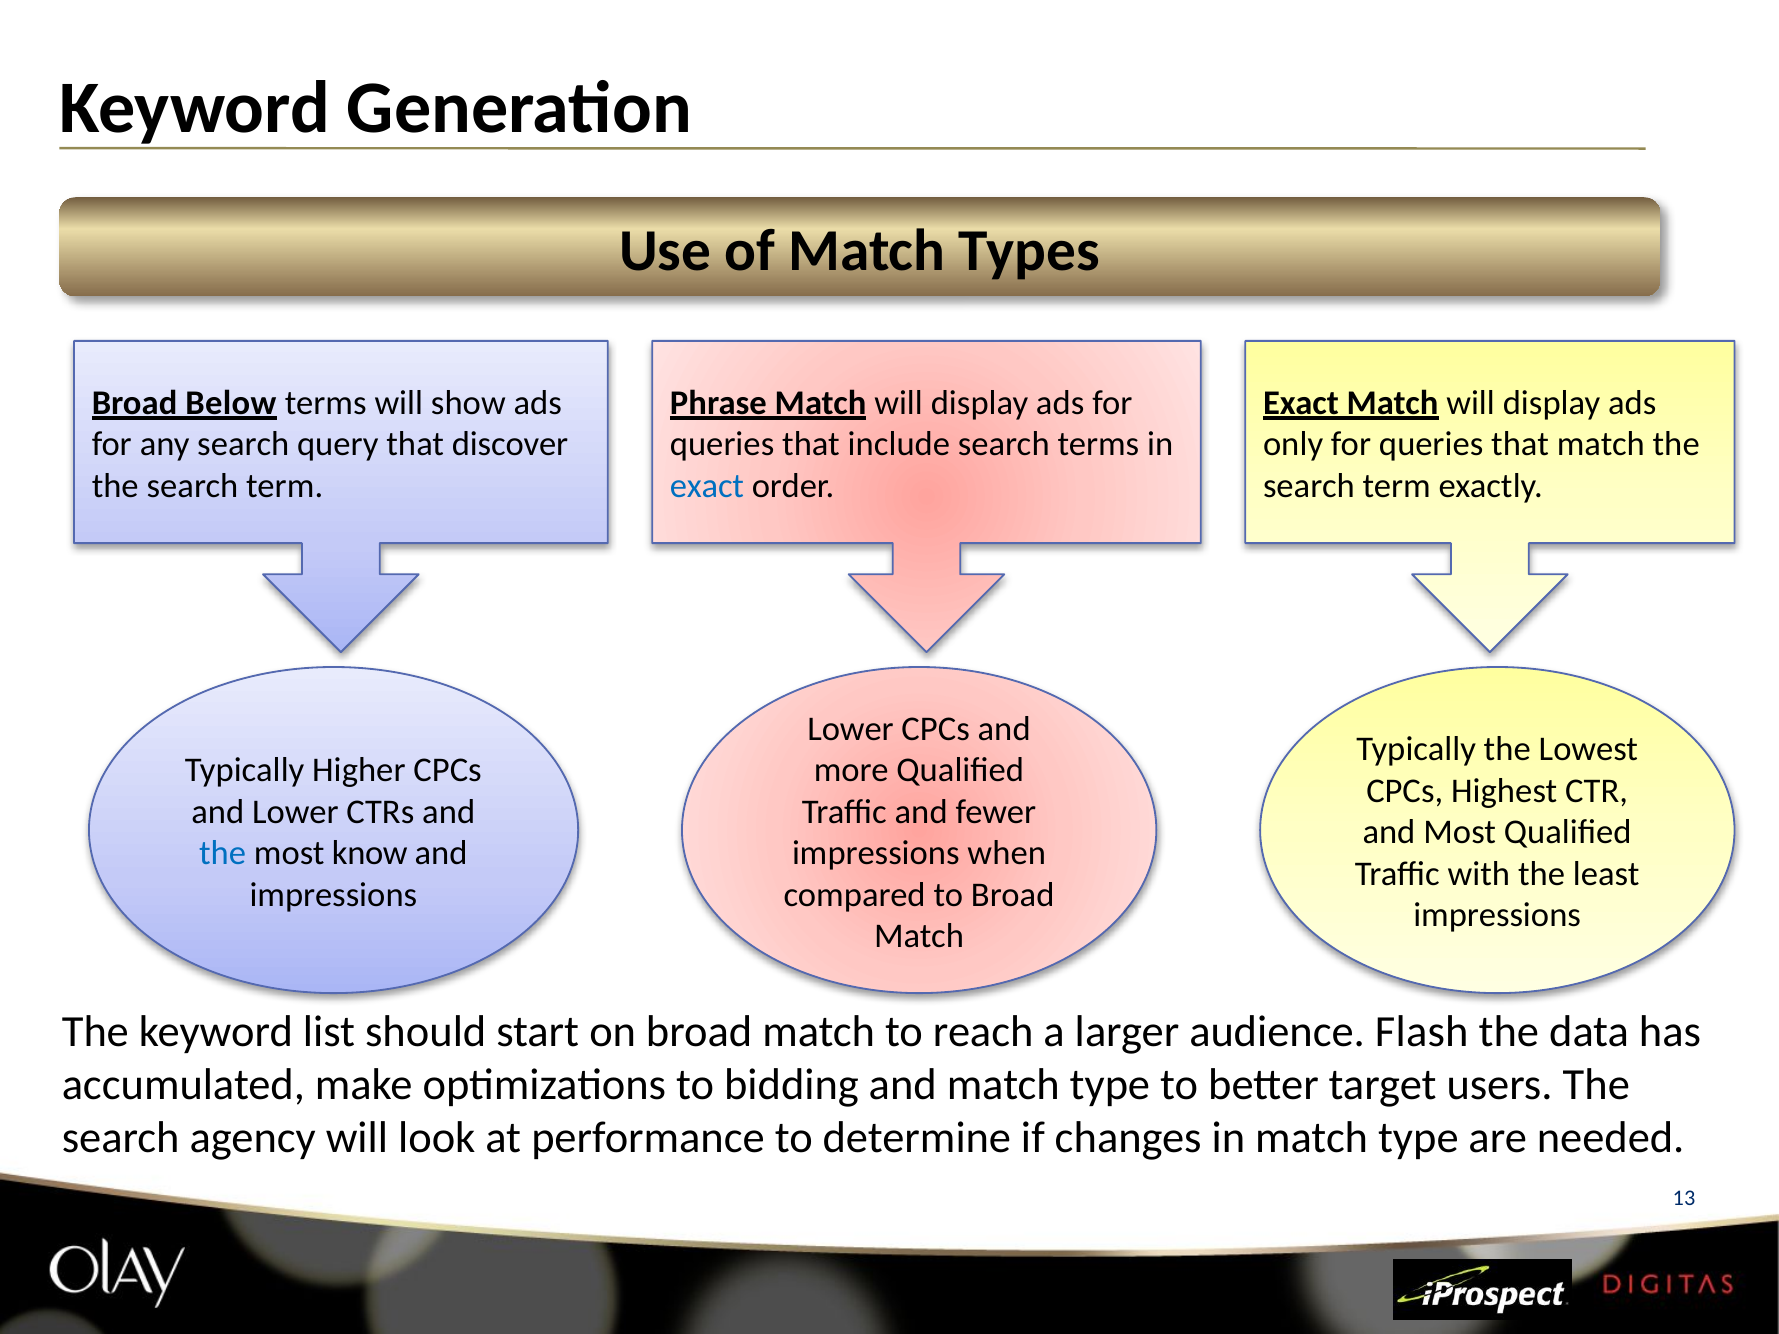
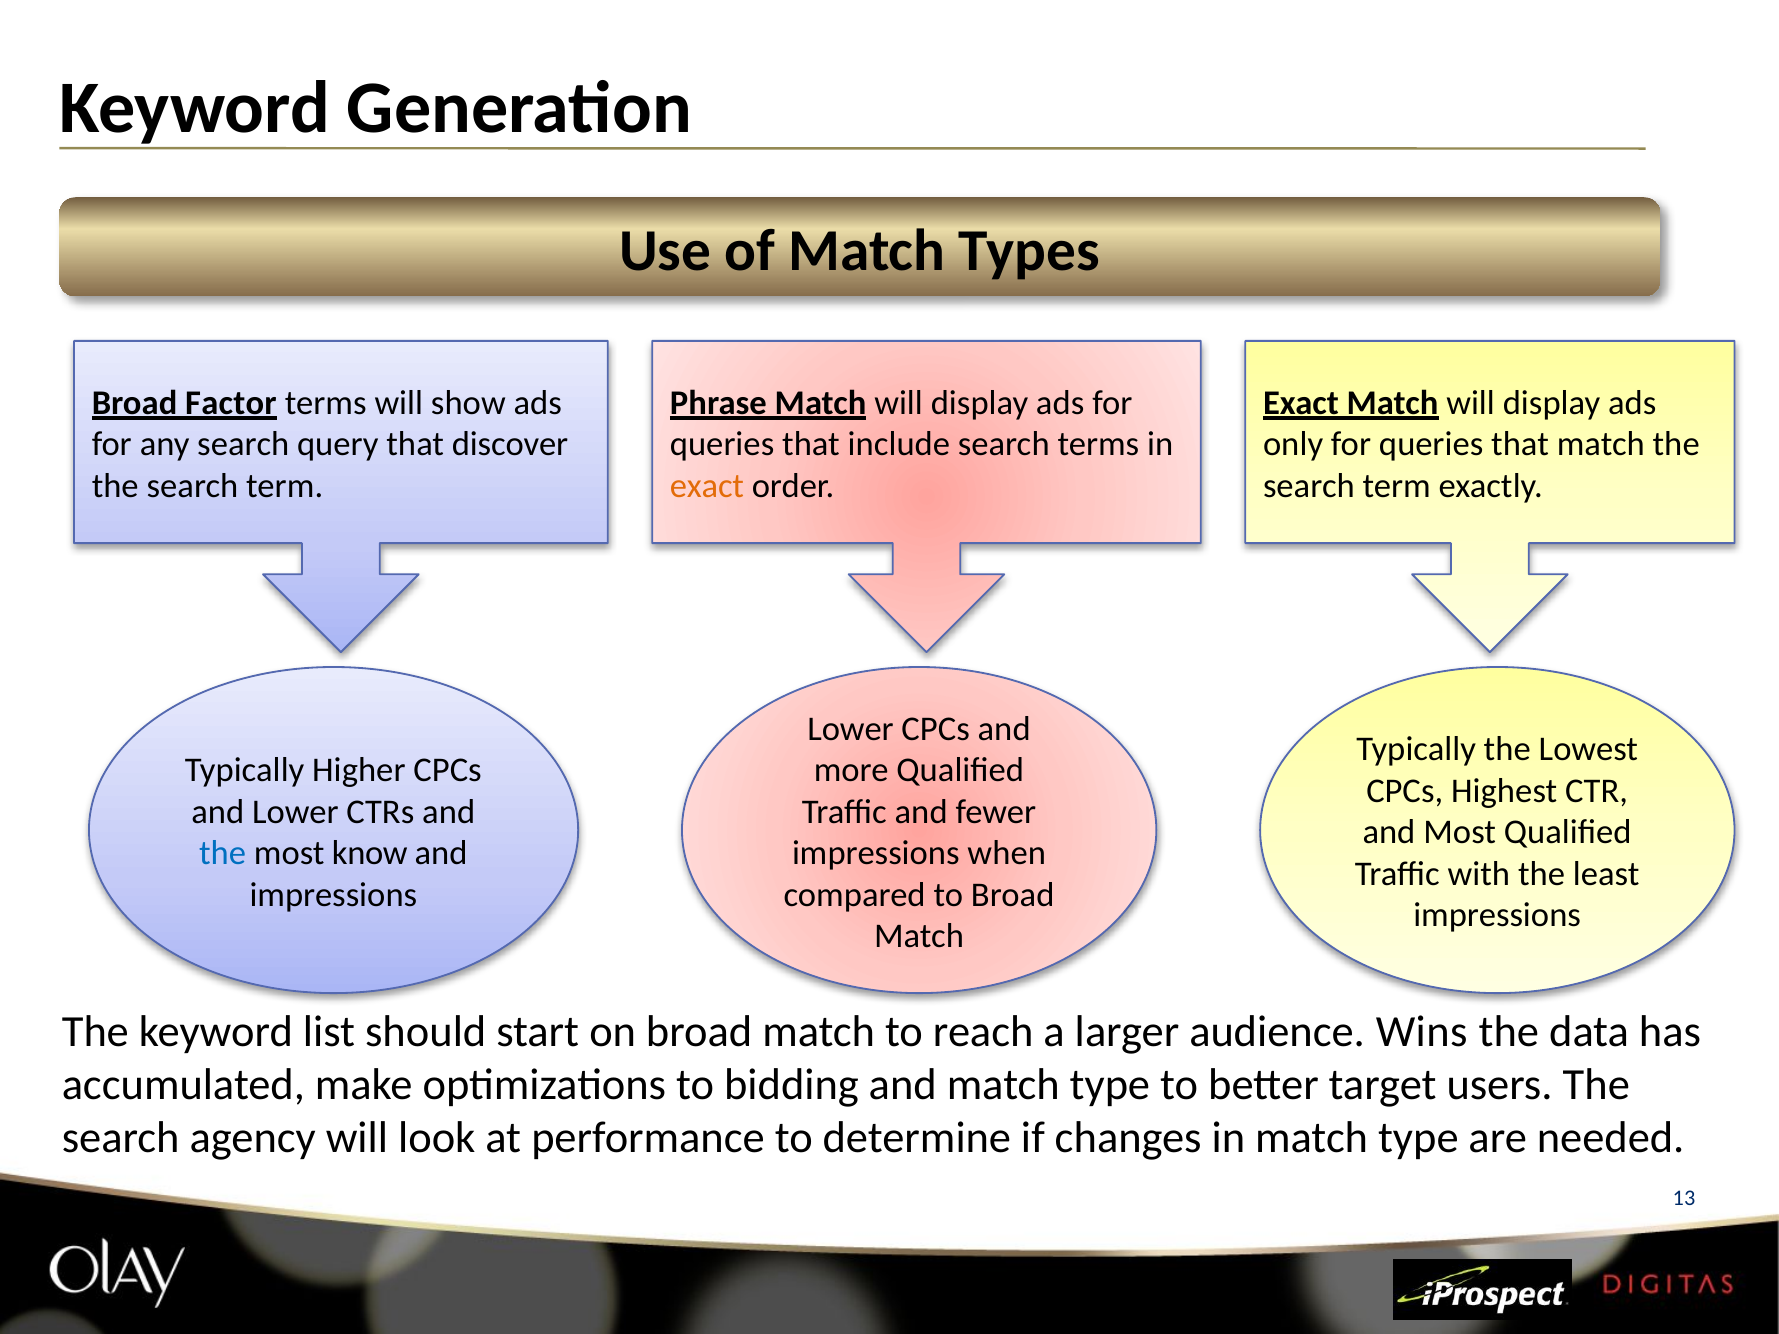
Below: Below -> Factor (231, 403)
exact colour: blue -> orange (707, 486)
Flash: Flash -> Wins (1422, 1032)
